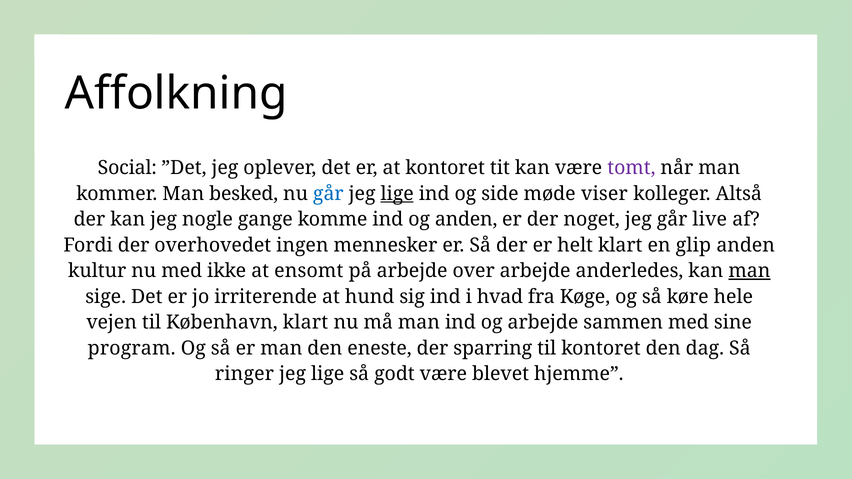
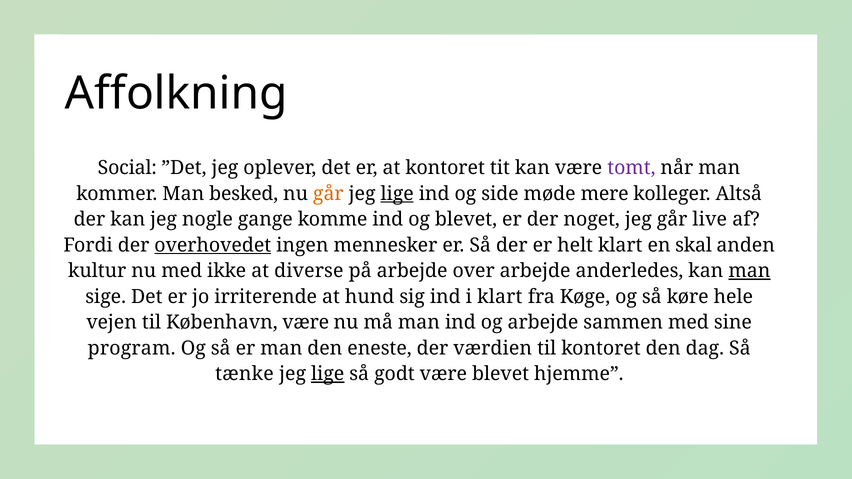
går colour: blue -> orange (328, 194)
viser: viser -> mere (605, 194)
og anden: anden -> blevet (466, 220)
overhovedet underline: none -> present (213, 245)
glip: glip -> skal (694, 245)
ensomt: ensomt -> diverse (309, 271)
i hvad: hvad -> klart (500, 297)
København klart: klart -> være (306, 323)
sparring: sparring -> værdien (493, 348)
ringer: ringer -> tænke (244, 374)
lige underline: none -> present (328, 374)
